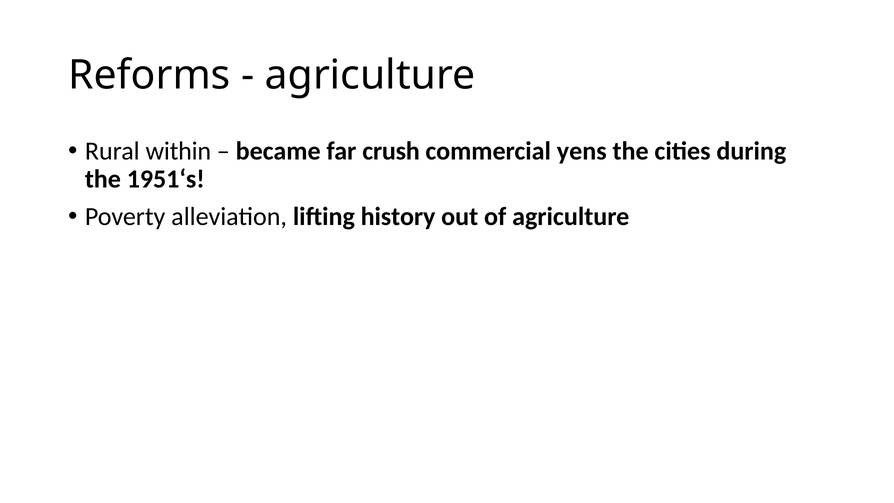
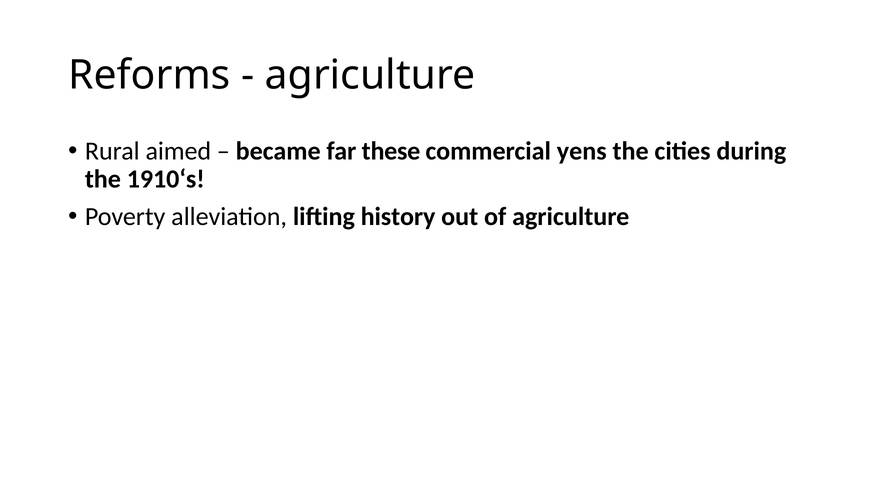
within: within -> aimed (178, 151)
crush: crush -> these (391, 151)
1951‘s: 1951‘s -> 1910‘s (166, 179)
